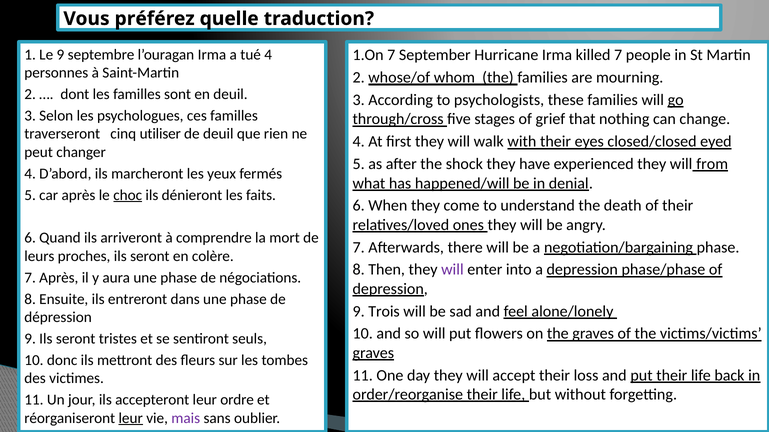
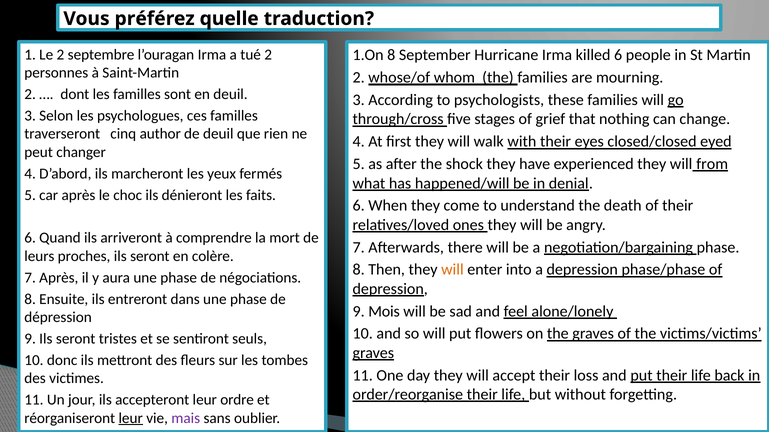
Le 9: 9 -> 2 (60, 55)
tué 4: 4 -> 2 (268, 55)
1.On 7: 7 -> 8 (391, 55)
killed 7: 7 -> 6 (618, 55)
utiliser: utiliser -> author (160, 134)
choc underline: present -> none (128, 195)
will colour: purple -> orange (452, 270)
Trois: Trois -> Mois (384, 312)
